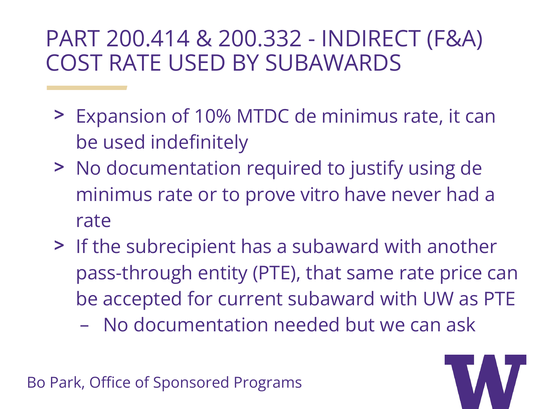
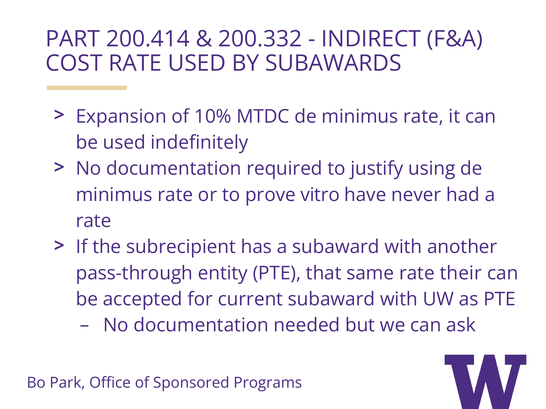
price: price -> their (461, 273)
